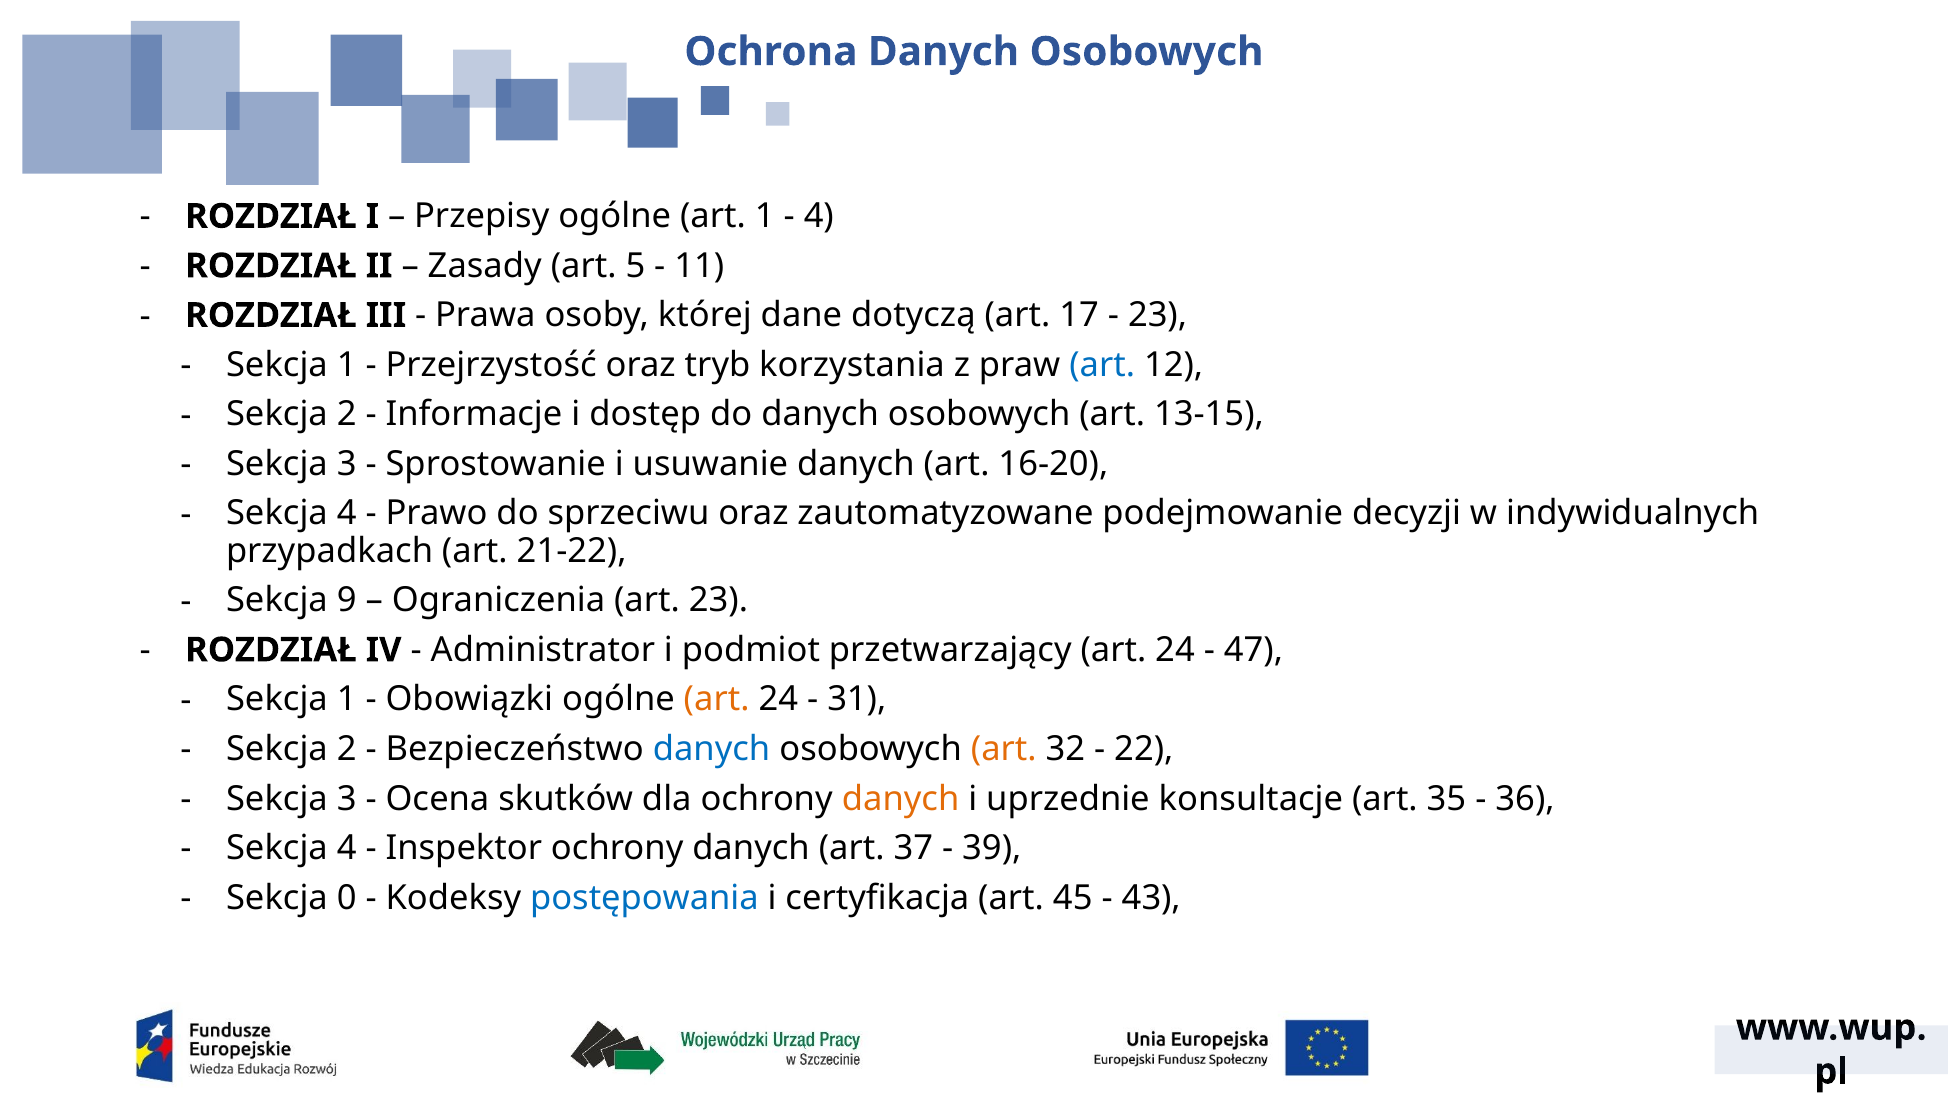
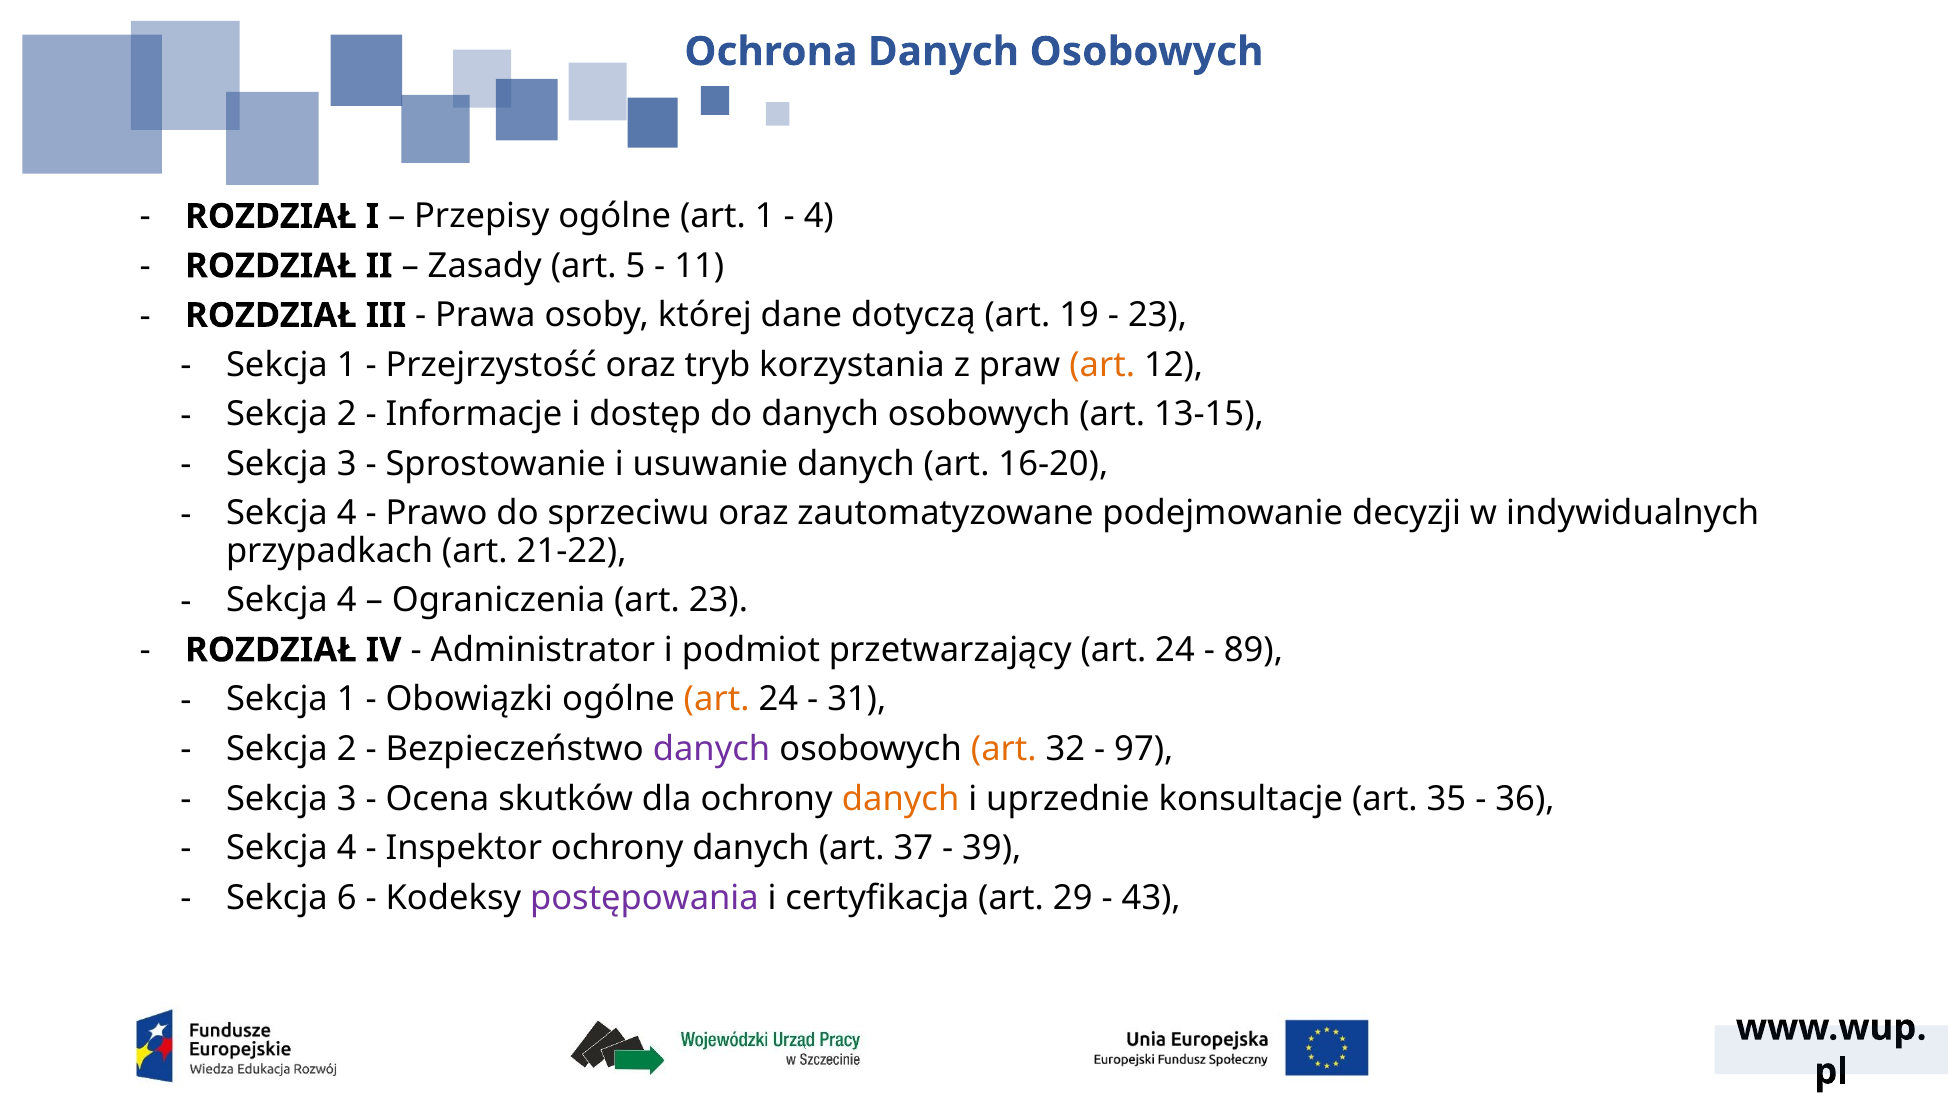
17: 17 -> 19 (1079, 315)
art colour: blue -> orange (1102, 365)
9: 9 -> 4 (347, 600)
47: 47 -> 89 (1253, 650)
danych colour: blue -> purple (712, 749)
22: 22 -> 97 (1144, 749)
0: 0 -> 6 (347, 897)
postępowania colour: blue -> purple (644, 897)
45: 45 -> 29 (1073, 897)
